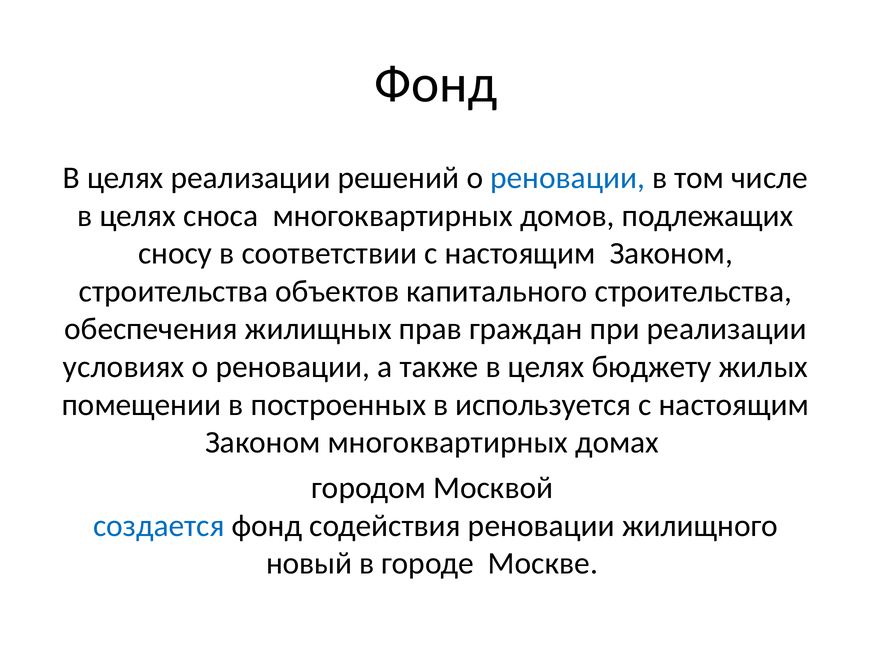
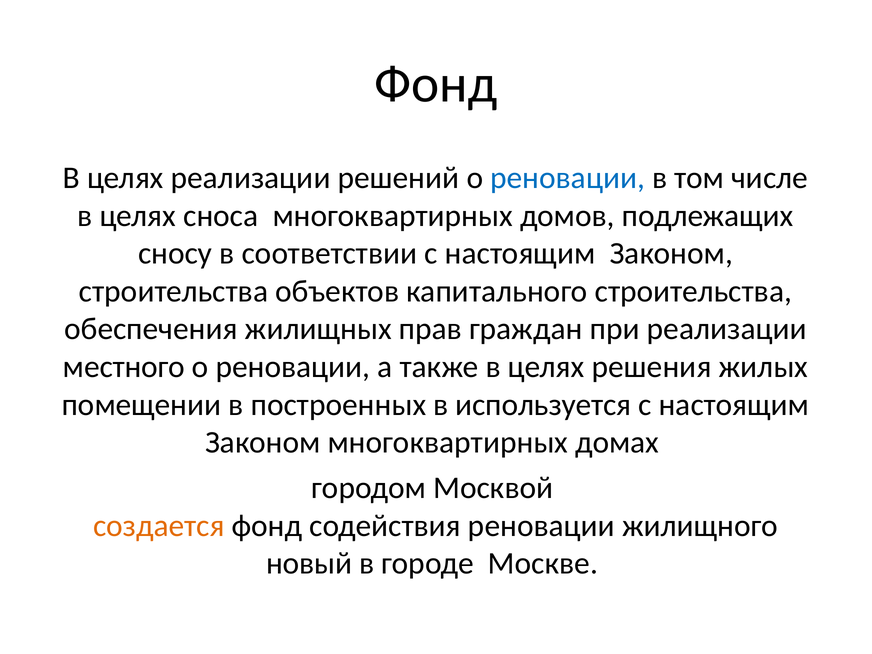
условиях: условиях -> местного (124, 367)
бюджету: бюджету -> решения (651, 367)
создается colour: blue -> orange (159, 526)
